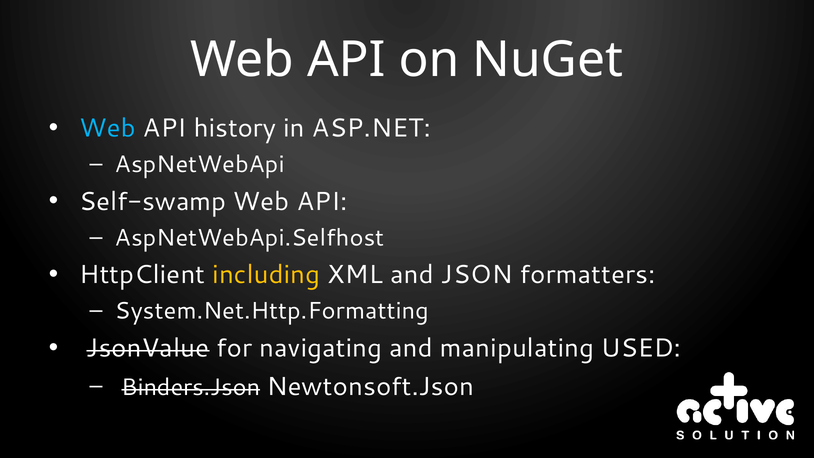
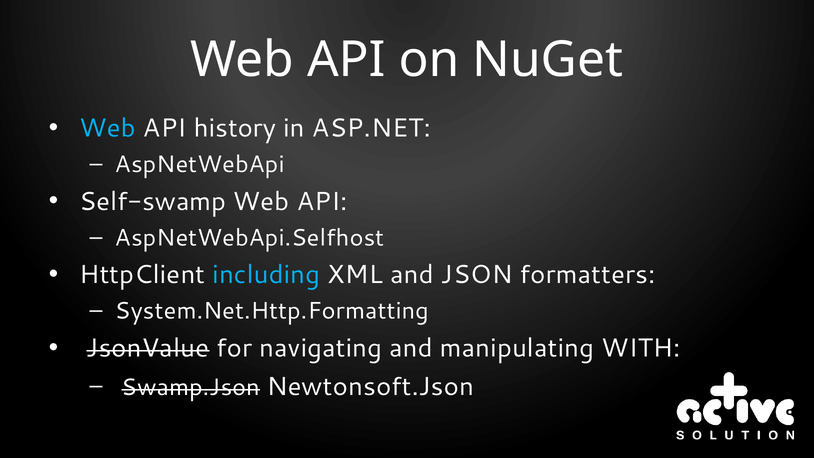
including colour: yellow -> light blue (266, 275)
USED: USED -> WITH (641, 348)
Binders.Json: Binders.Json -> Swamp.Json (191, 387)
